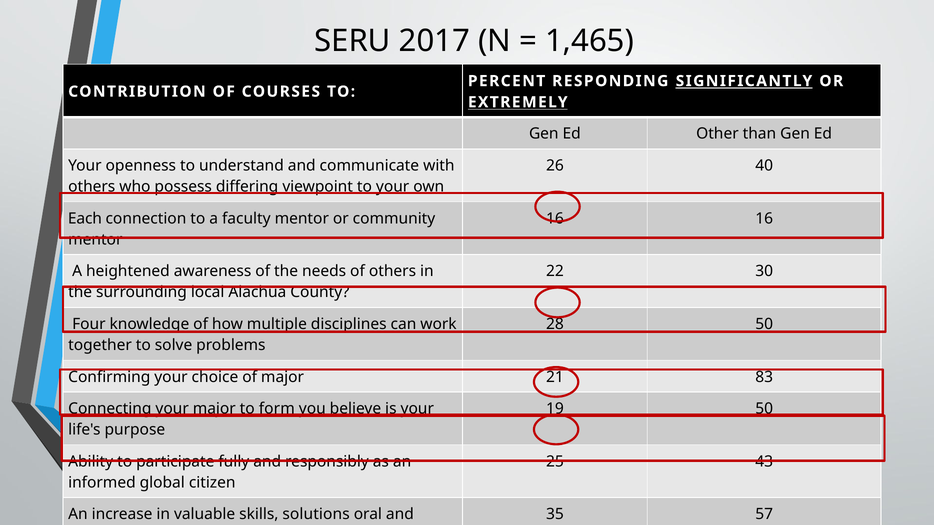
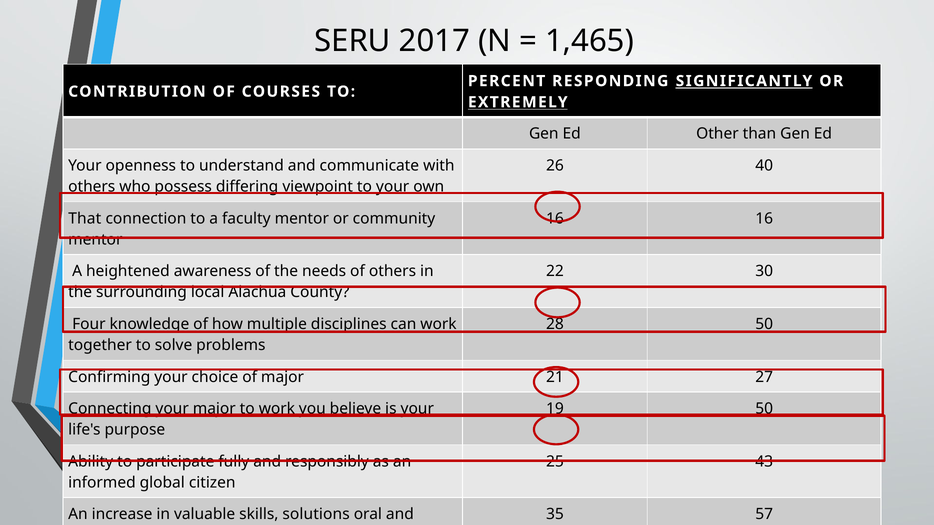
Each: Each -> That (85, 219)
83: 83 -> 27 (764, 377)
to form: form -> work (277, 409)
